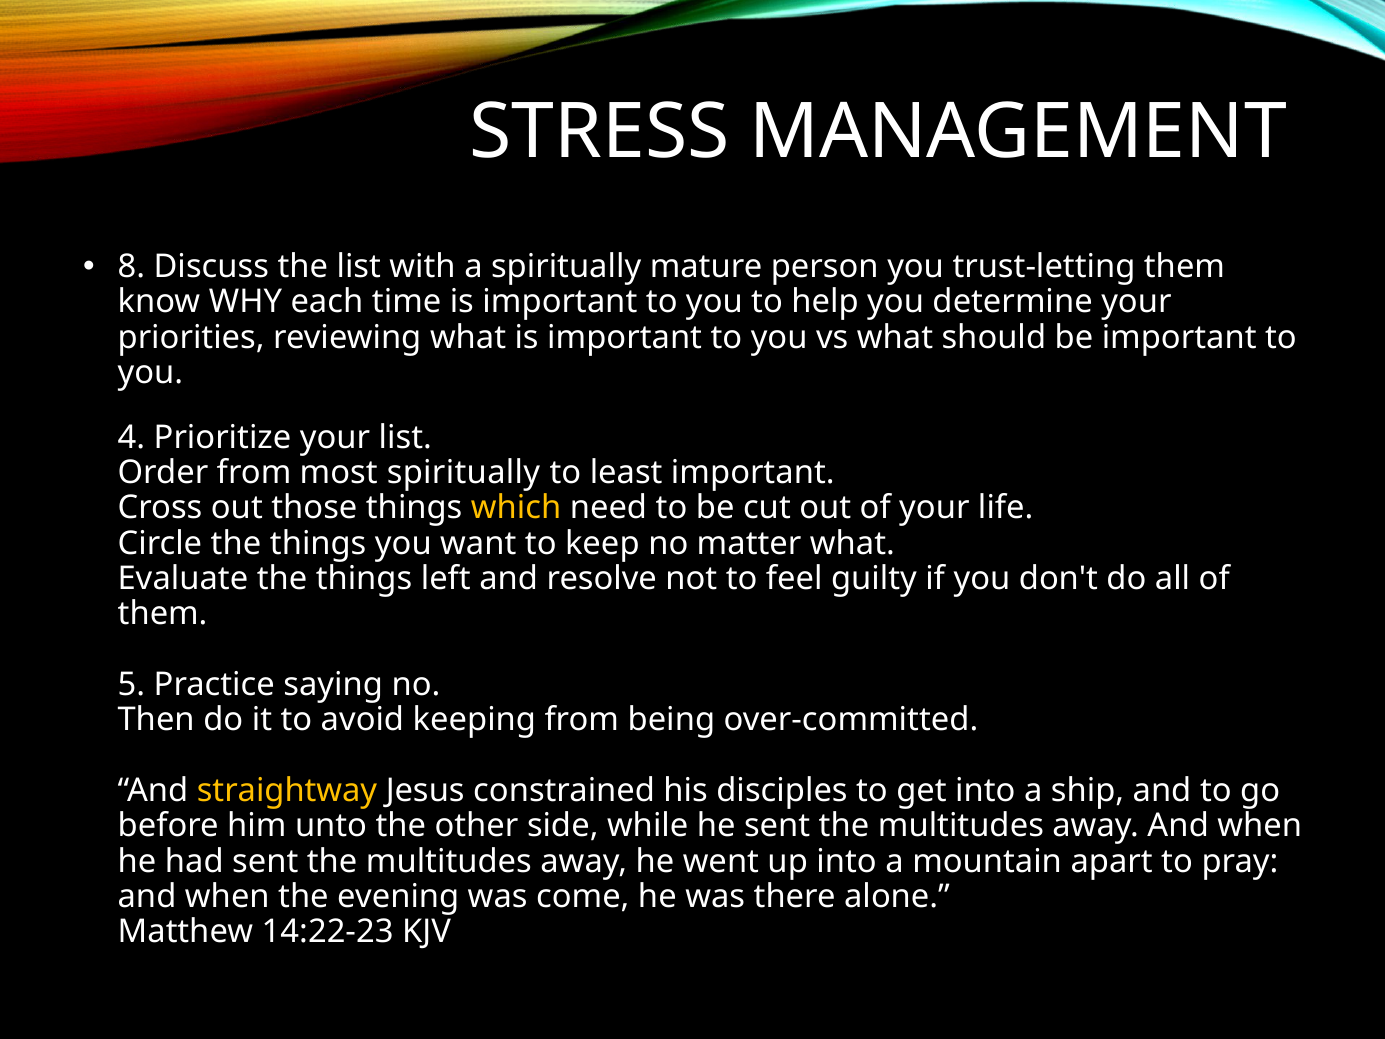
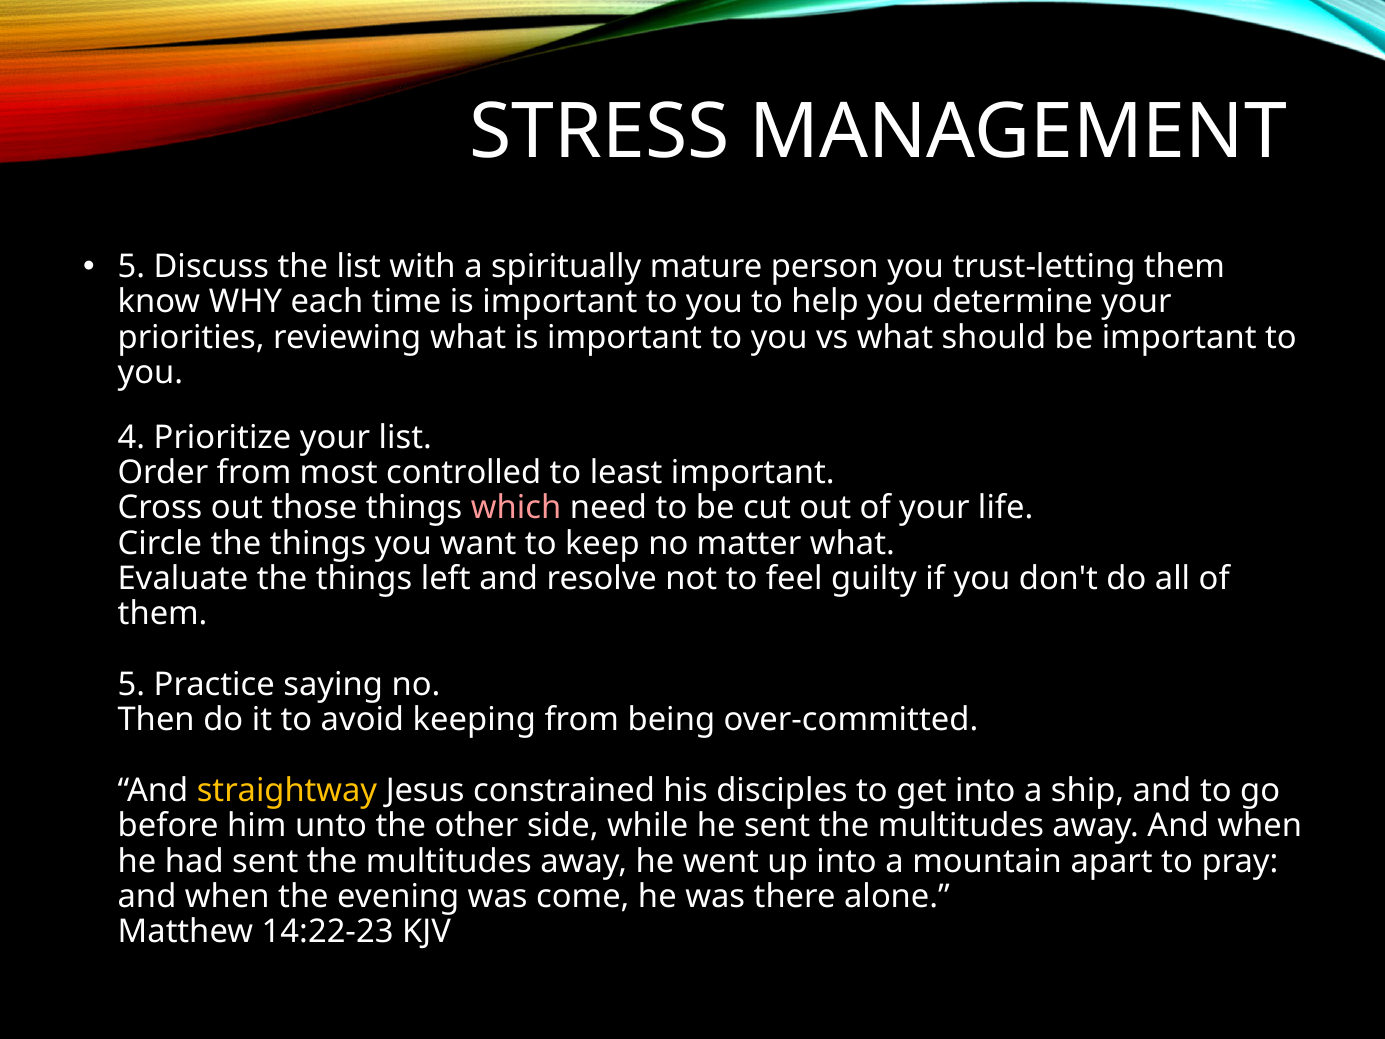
8: 8 -> 5 (131, 267)
most spiritually: spiritually -> controlled (464, 473)
which colour: yellow -> pink (516, 508)
